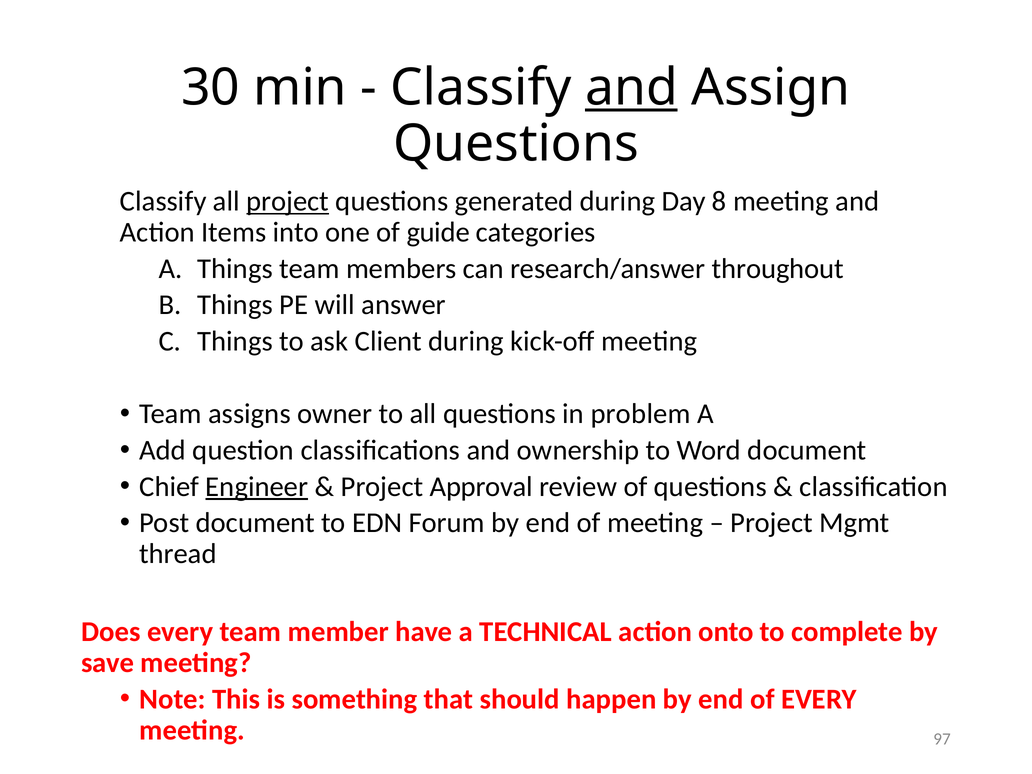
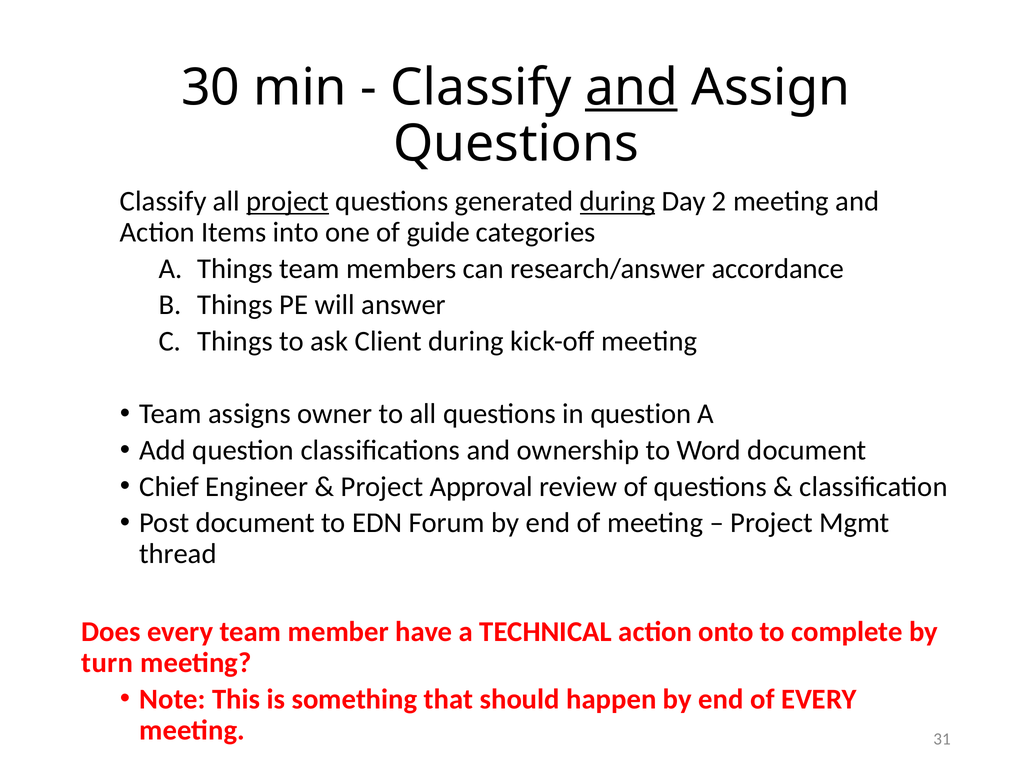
during underline: none -> present (617, 201)
8: 8 -> 2 (719, 201)
throughout: throughout -> accordance (778, 269)
in problem: problem -> question (641, 414)
Engineer underline: present -> none (257, 487)
save: save -> turn (107, 663)
97: 97 -> 31 (942, 739)
